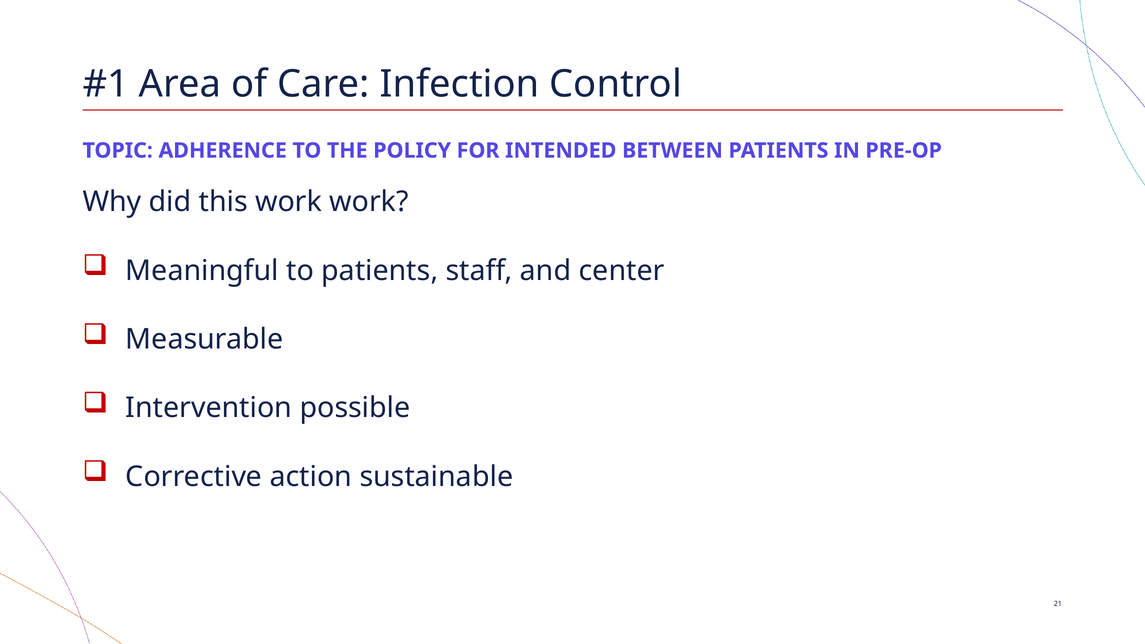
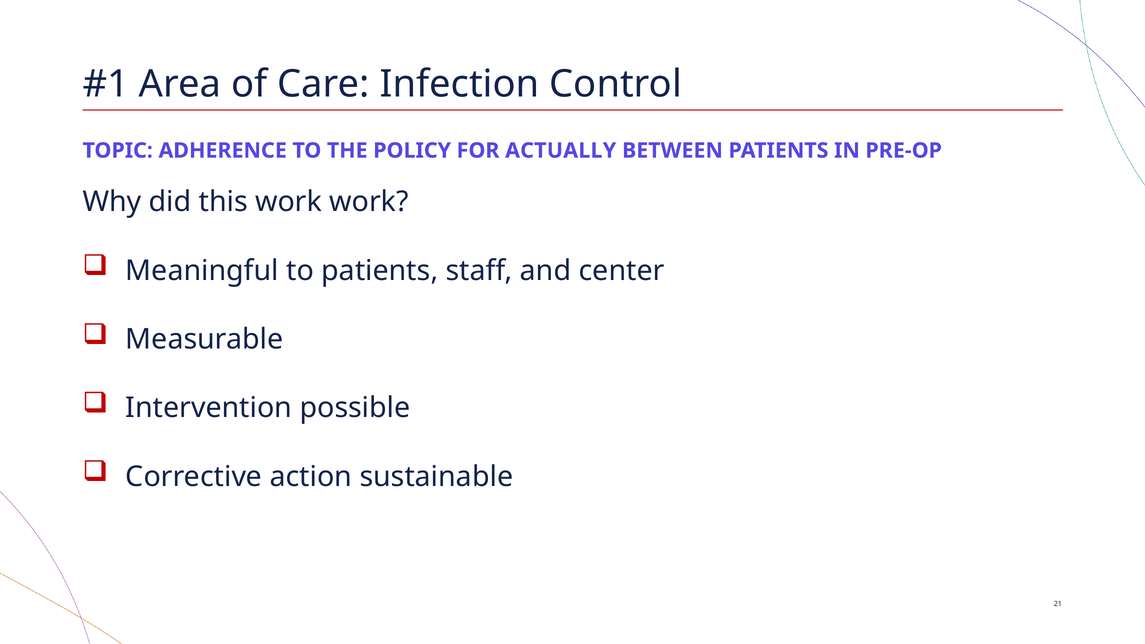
INTENDED: INTENDED -> ACTUALLY (561, 151)
